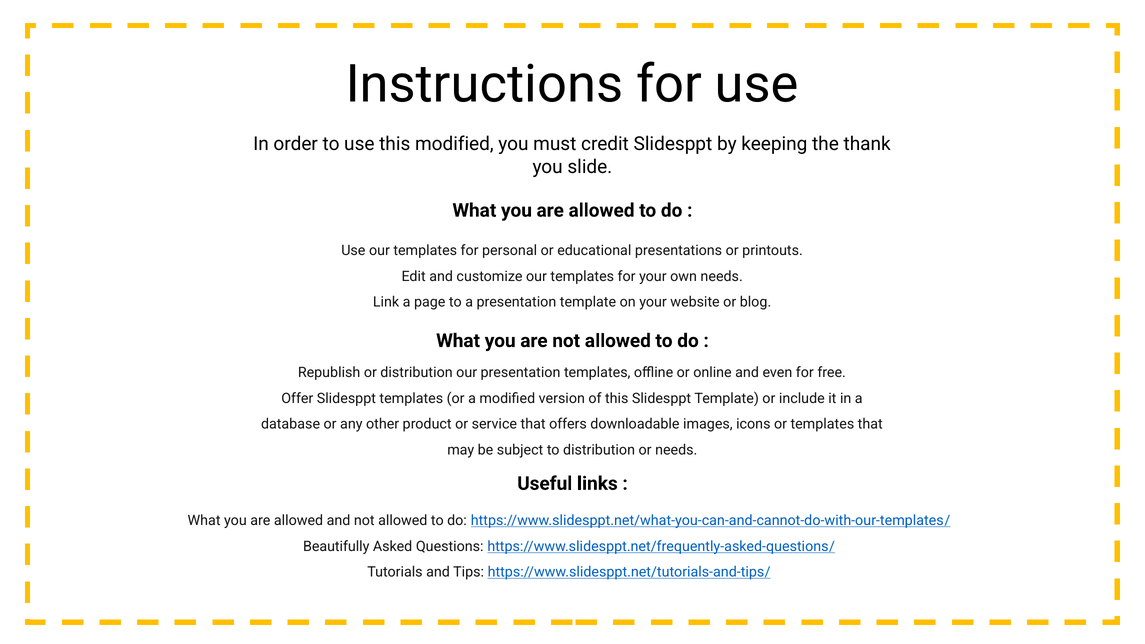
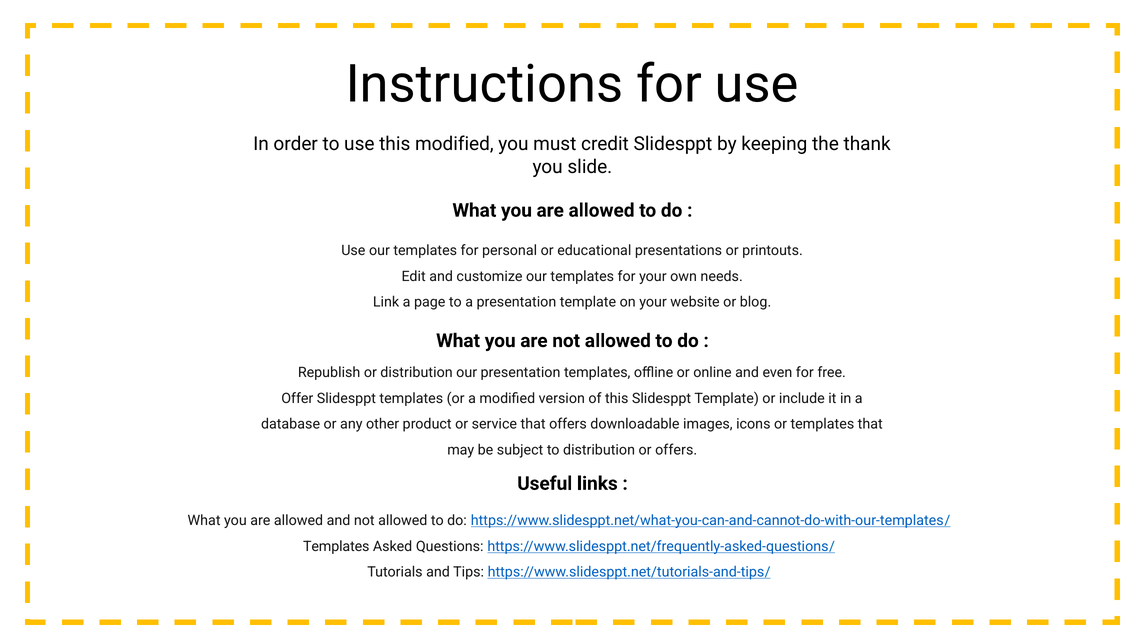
or needs: needs -> offers (676, 450)
Beautifully: Beautifully -> Templates (336, 547)
